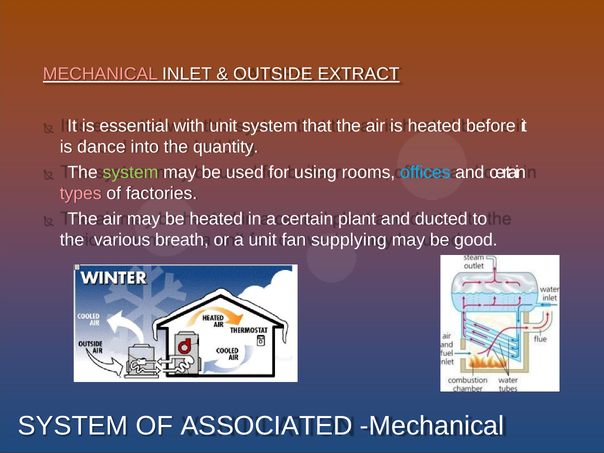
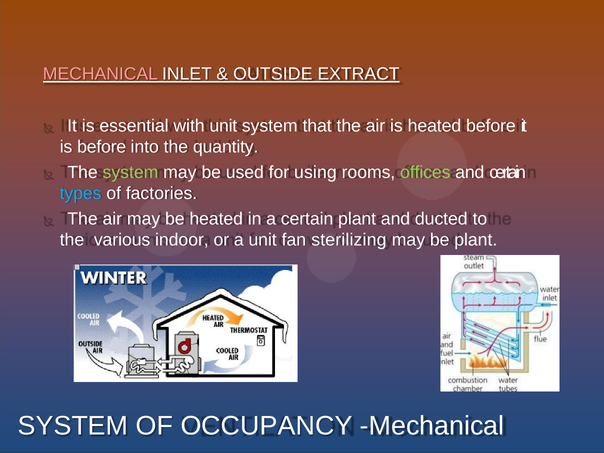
is dance: dance -> before (102, 147)
offices colour: light blue -> light green (425, 173)
types colour: pink -> light blue (81, 194)
breath: breath -> indoor (182, 240)
supplying: supplying -> sterilizing (349, 240)
be good: good -> plant (476, 240)
ASSOCIATED: ASSOCIATED -> OCCUPANCY (266, 426)
